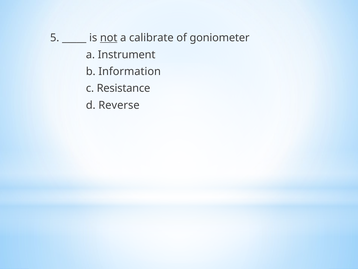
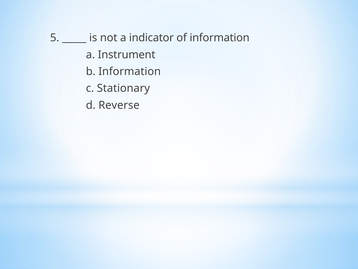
not underline: present -> none (109, 38)
calibrate: calibrate -> indicator (151, 38)
of goniometer: goniometer -> information (220, 38)
Resistance: Resistance -> Stationary (123, 88)
